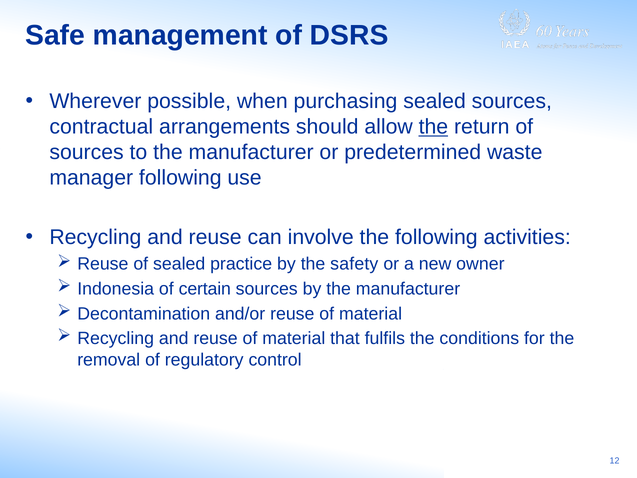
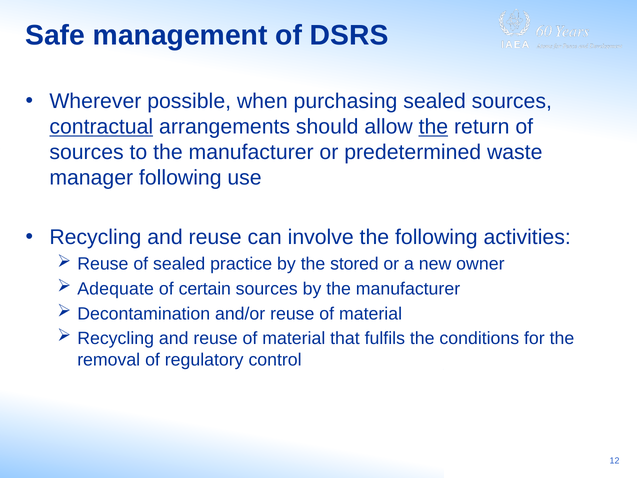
contractual underline: none -> present (101, 127)
safety: safety -> stored (354, 264)
Indonesia: Indonesia -> Adequate (116, 289)
